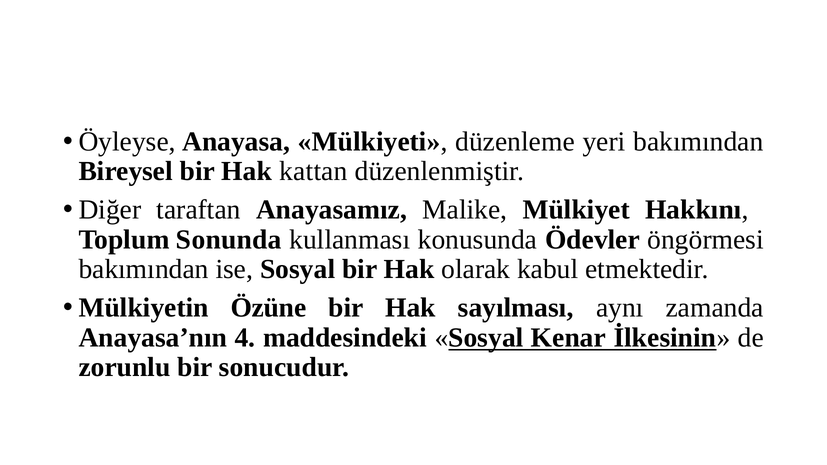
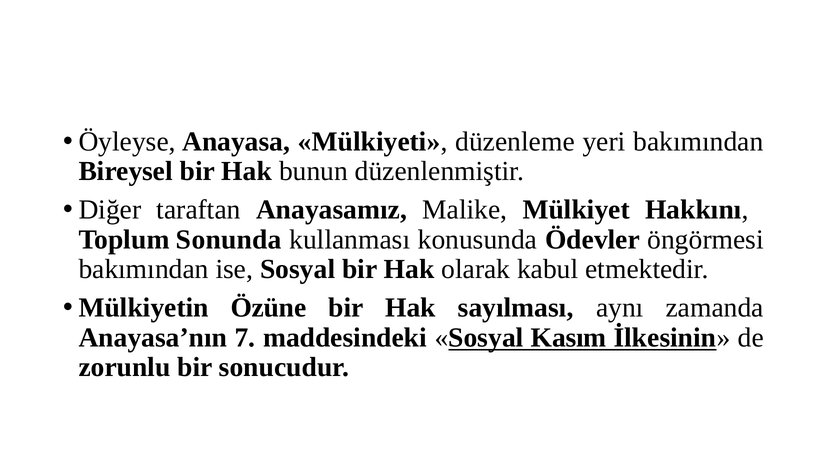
kattan: kattan -> bunun (314, 171)
4: 4 -> 7 (245, 338)
Kenar: Kenar -> Kasım (569, 338)
